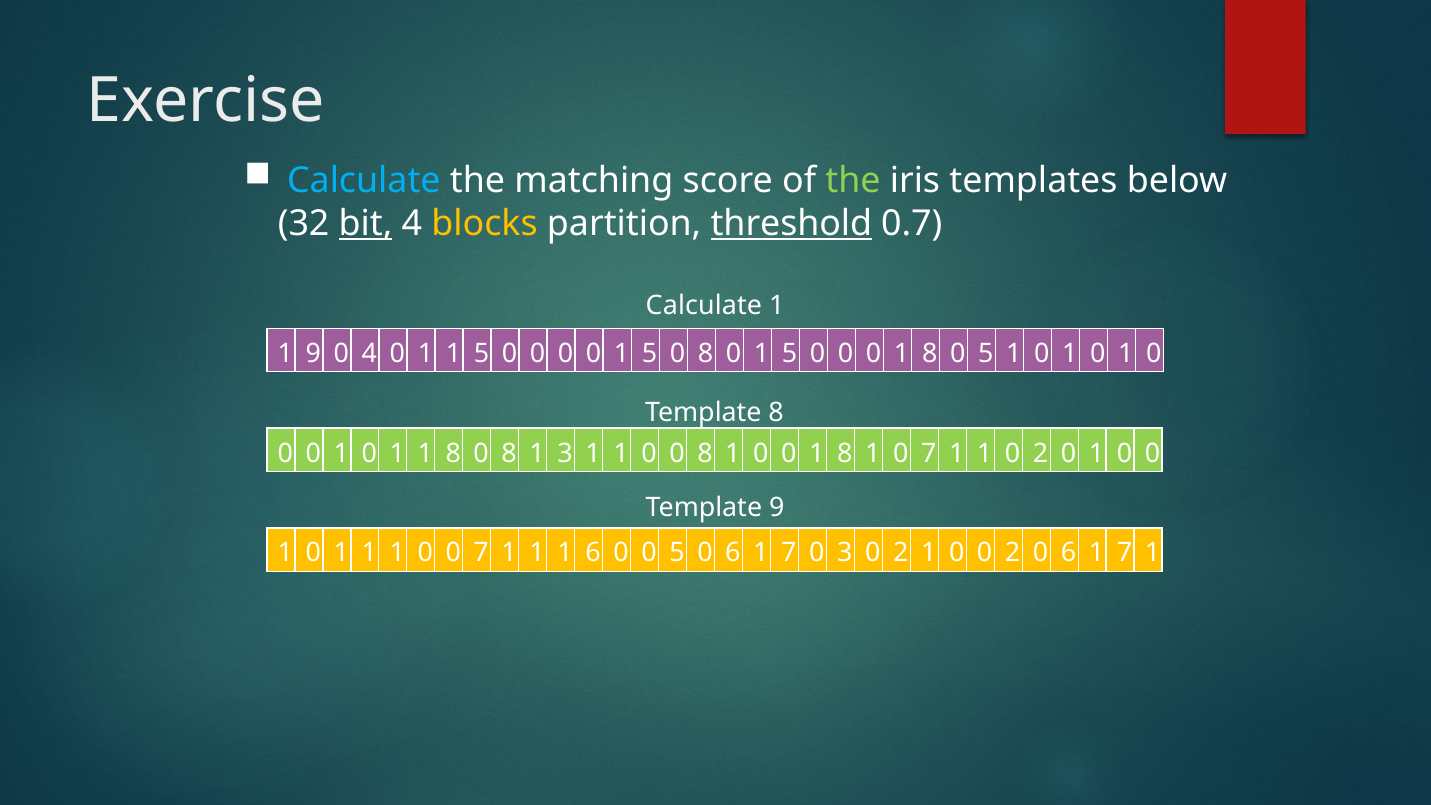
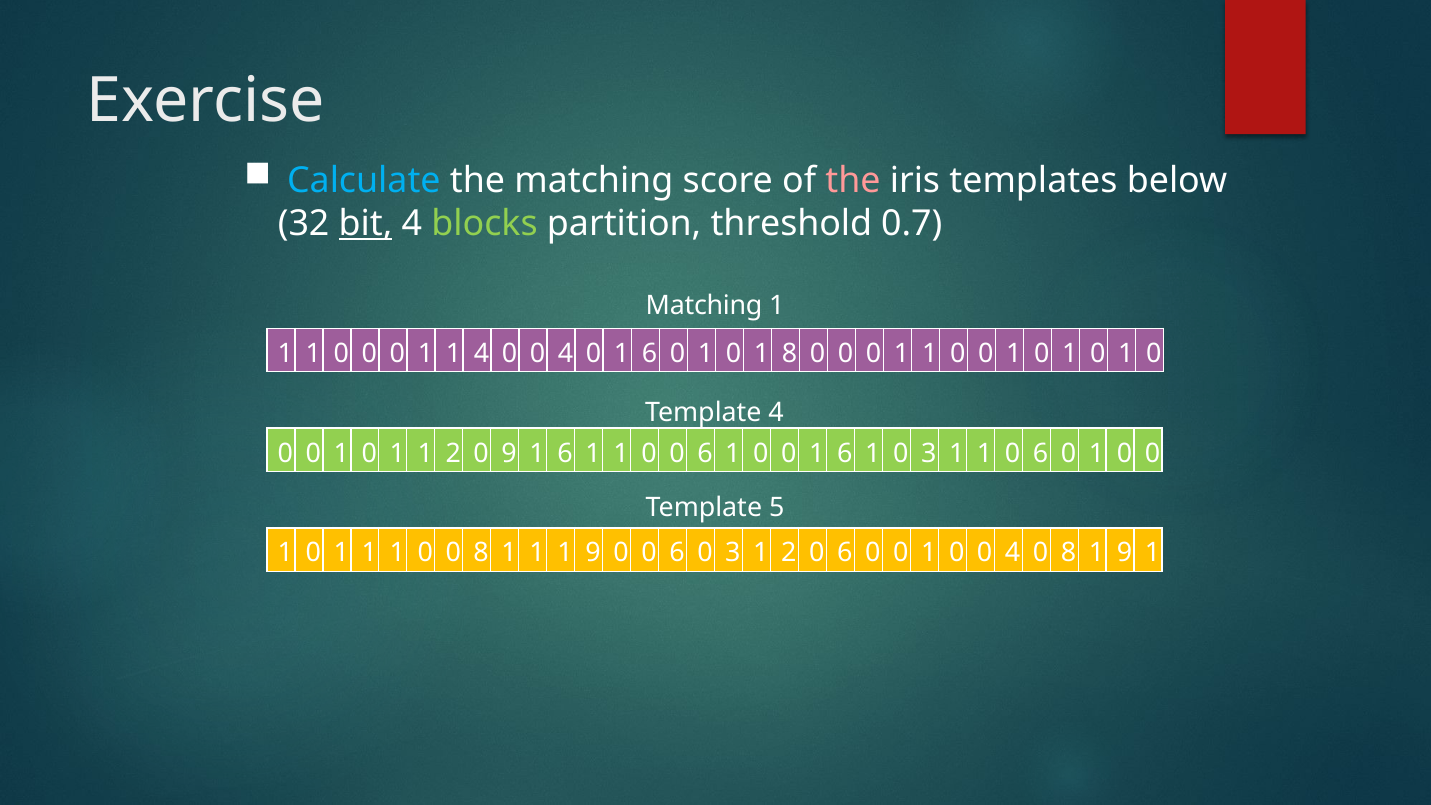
the colour: light green -> pink (853, 181)
blocks colour: yellow -> light green (485, 224)
threshold underline: present -> none (791, 224)
Calculate: Calculate -> Matching (704, 306)
9: 9 -> 1 (313, 353)
4: 4 -> 0 (369, 353)
1 1 5: 5 -> 4 (481, 353)
0: 0 -> 4 (566, 353)
5: 5 -> 6 (650, 353)
8: 8 -> 1 (706, 353)
5: 5 -> 8 (790, 353)
8: 8 -> 1 (930, 353)
5: 5 -> 0 (986, 353)
Template 8: 8 -> 4 (776, 412)
1 1 8: 8 -> 2 (453, 453)
8: 8 -> 9 (509, 453)
3: 3 -> 6 (565, 453)
1 0 0 8: 8 -> 6 (705, 453)
8: 8 -> 6 (845, 453)
1 0 7: 7 -> 3 (929, 453)
1 0 2: 2 -> 6 (1041, 453)
Template 9: 9 -> 5 (777, 508)
0 0 7: 7 -> 8 (481, 553)
1 1 6: 6 -> 9 (593, 553)
5: 5 -> 6 (677, 553)
6: 6 -> 3 (733, 553)
7: 7 -> 2 (789, 553)
3: 3 -> 6 (845, 553)
2: 2 -> 0 (901, 553)
1 0 0 2: 2 -> 4 (1013, 553)
6: 6 -> 8 (1069, 553)
7: 7 -> 9 (1125, 553)
